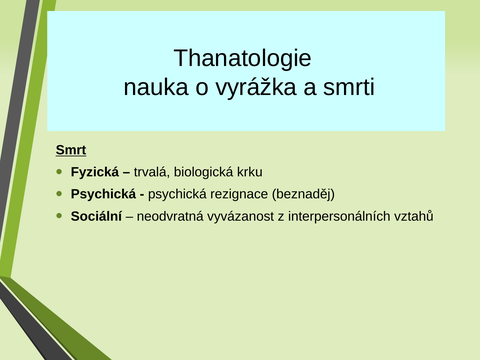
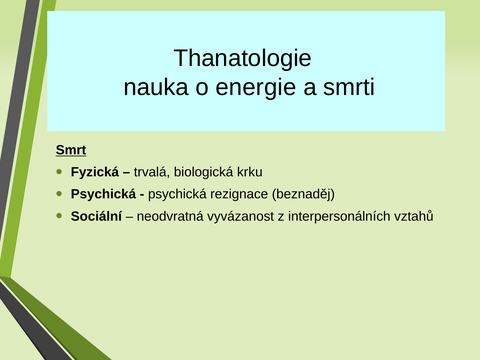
vyrážka: vyrážka -> energie (256, 87)
